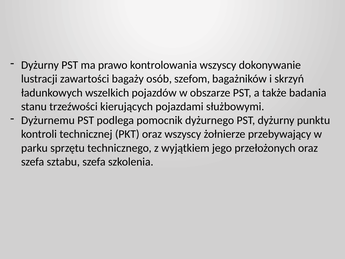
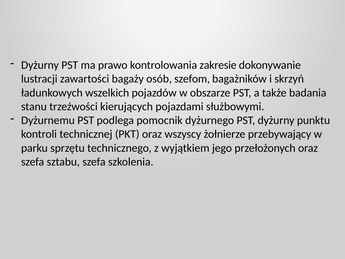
kontrolowania wszyscy: wszyscy -> zakresie (218, 65)
